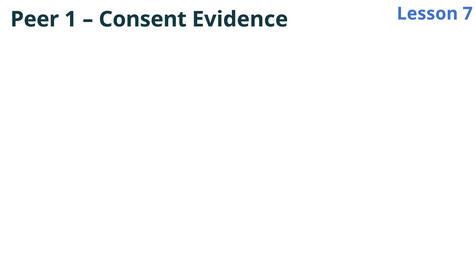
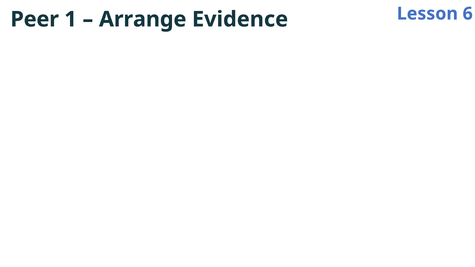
Consent: Consent -> Arrange (143, 19)
7: 7 -> 6 (468, 14)
